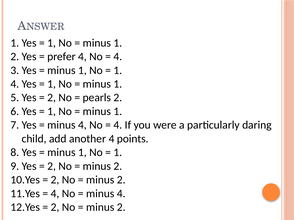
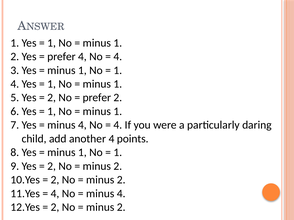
pearls: pearls -> prefer (97, 98)
